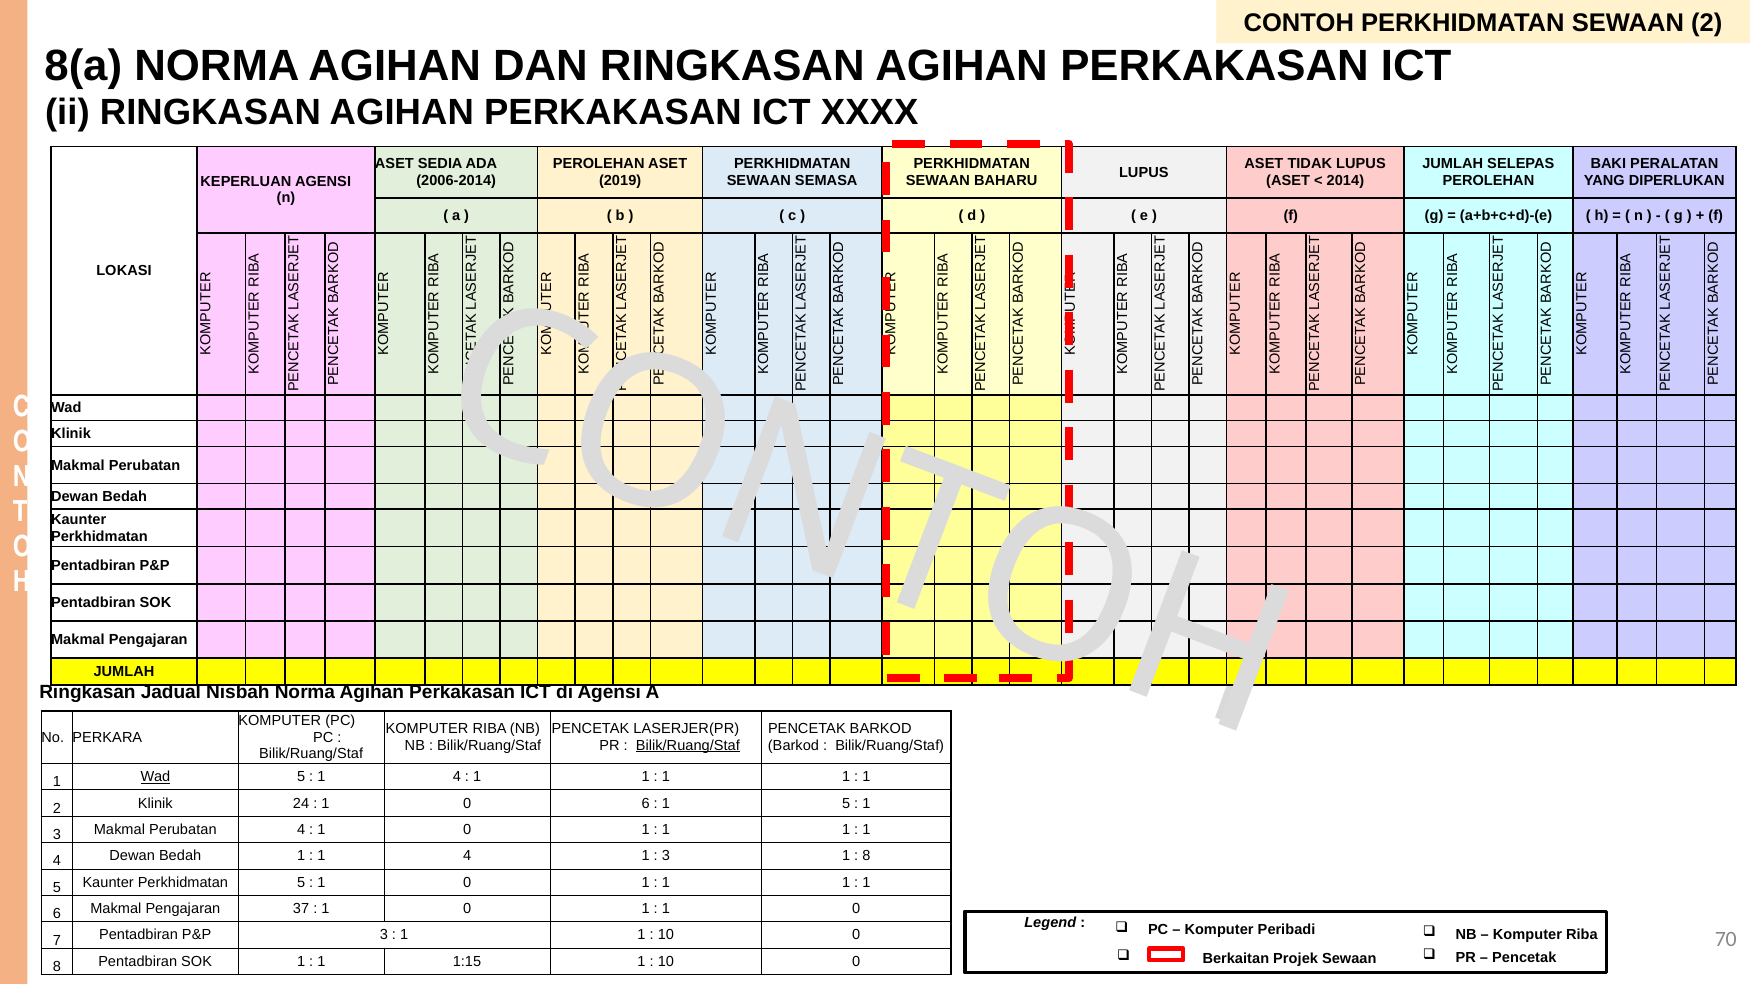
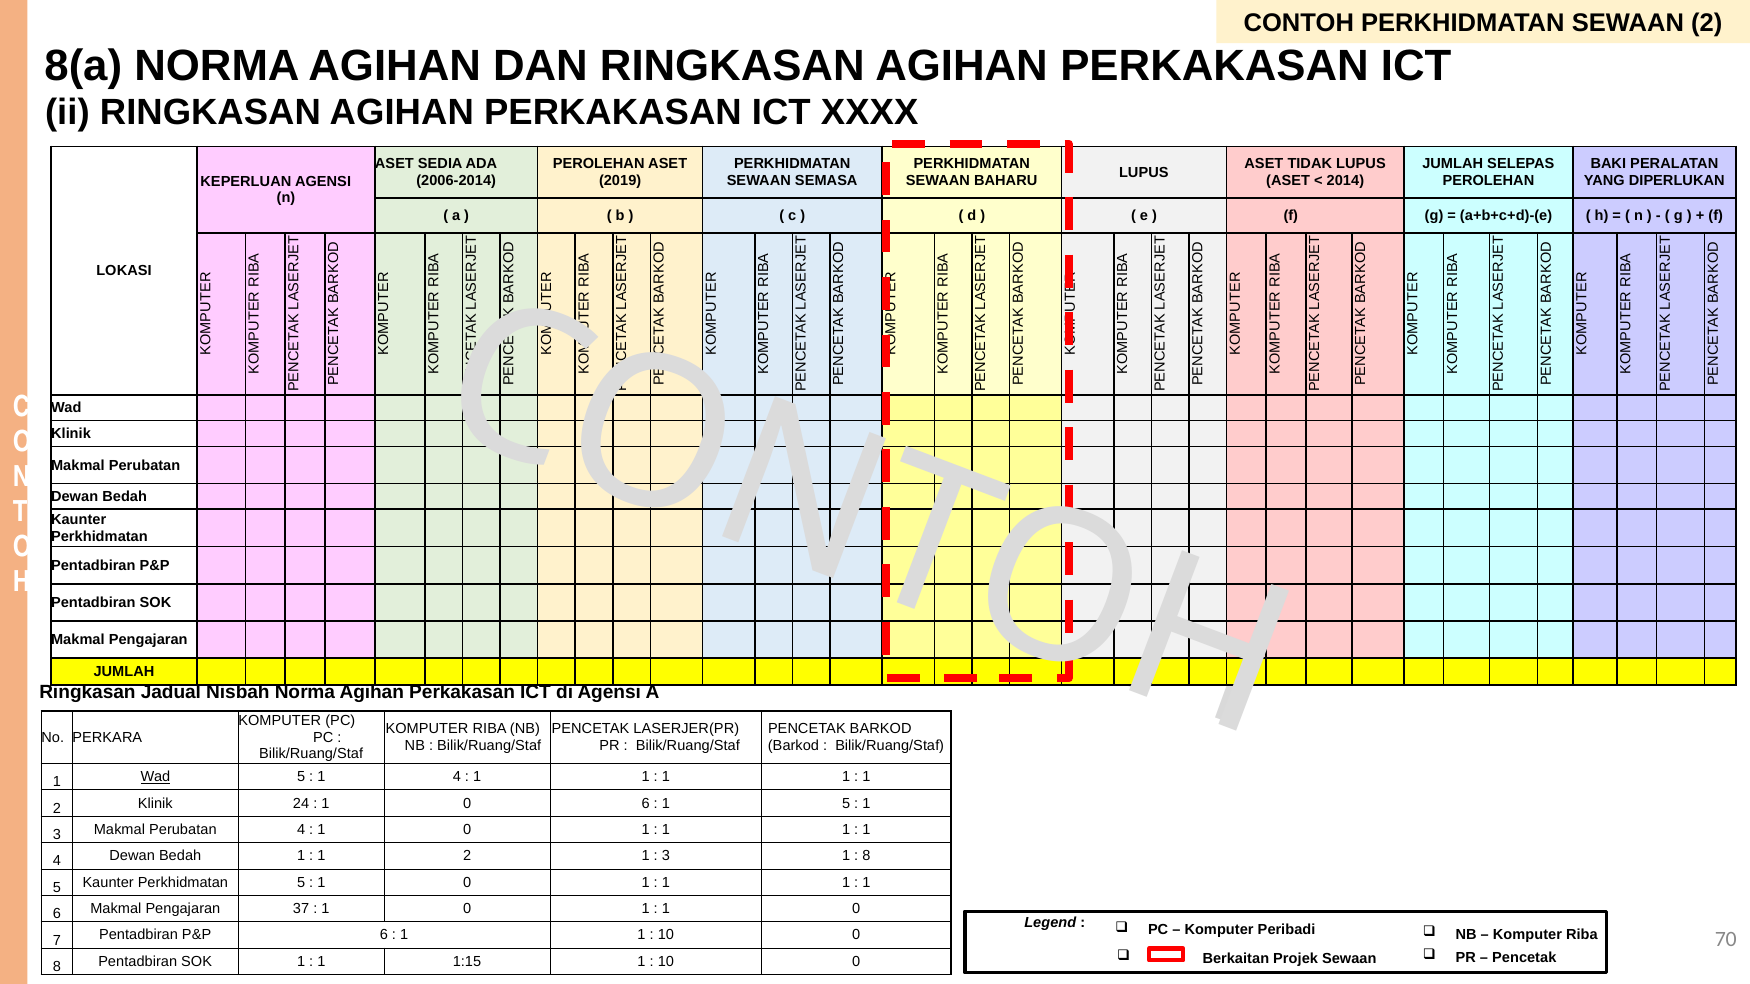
Bilik/Ruang/Staf underline: present -> none (688, 746)
4: 4 -> 2 (467, 856)
P&P 3: 3 -> 6 (384, 936)
